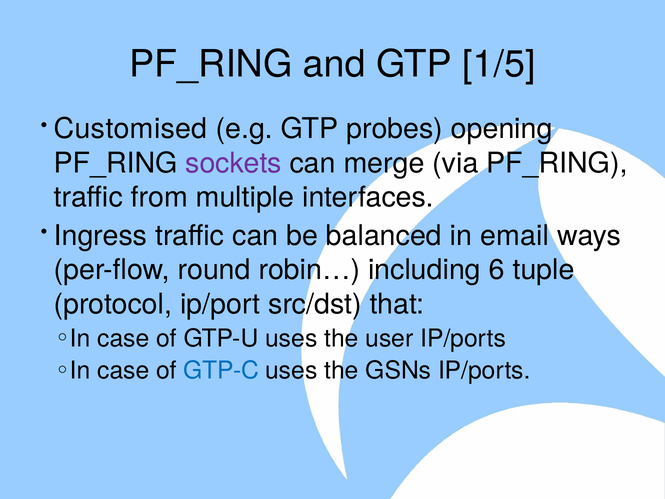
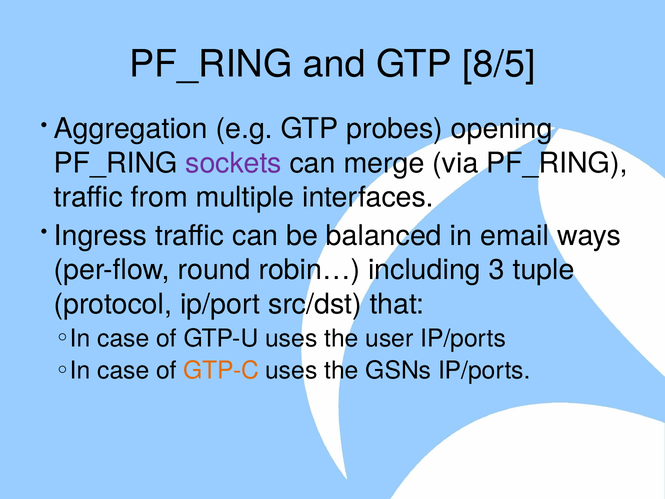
1/5: 1/5 -> 8/5 (499, 64)
Customised: Customised -> Aggregation (131, 129)
6: 6 -> 3 (497, 270)
GTP-C colour: blue -> orange (221, 371)
